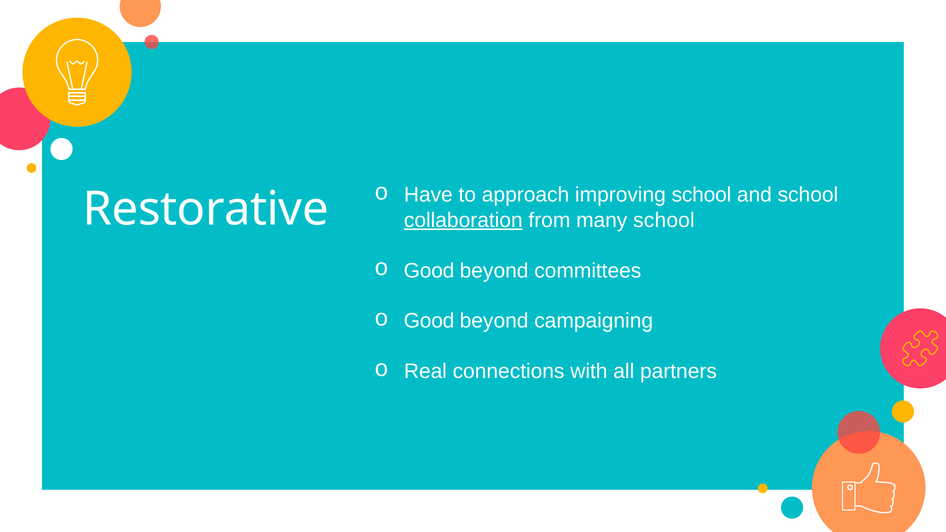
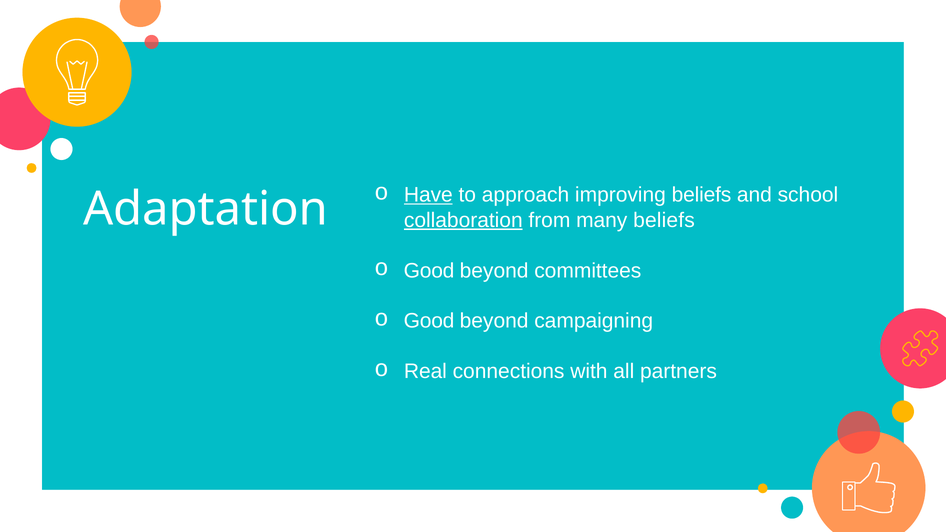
Have underline: none -> present (428, 195)
improving school: school -> beliefs (701, 195)
Restorative: Restorative -> Adaptation (206, 209)
many school: school -> beliefs (664, 220)
